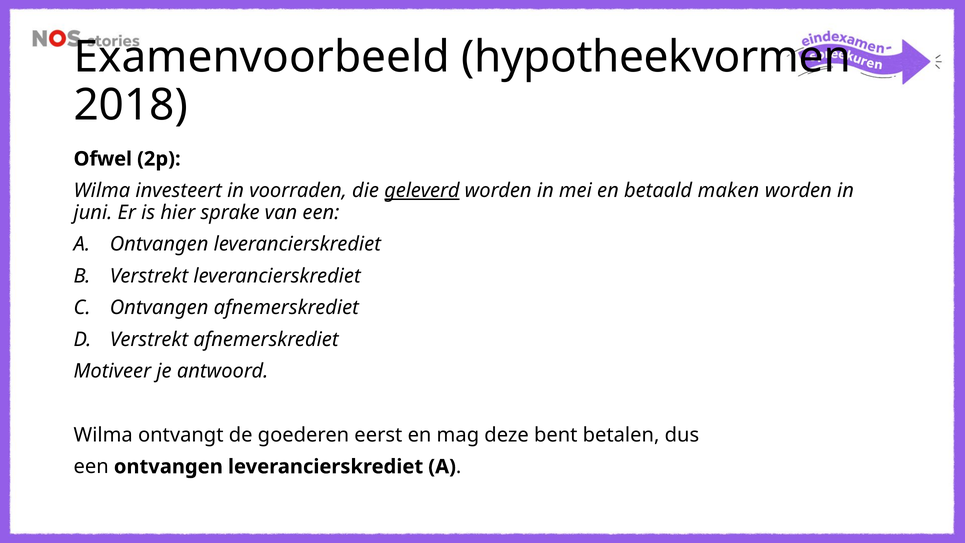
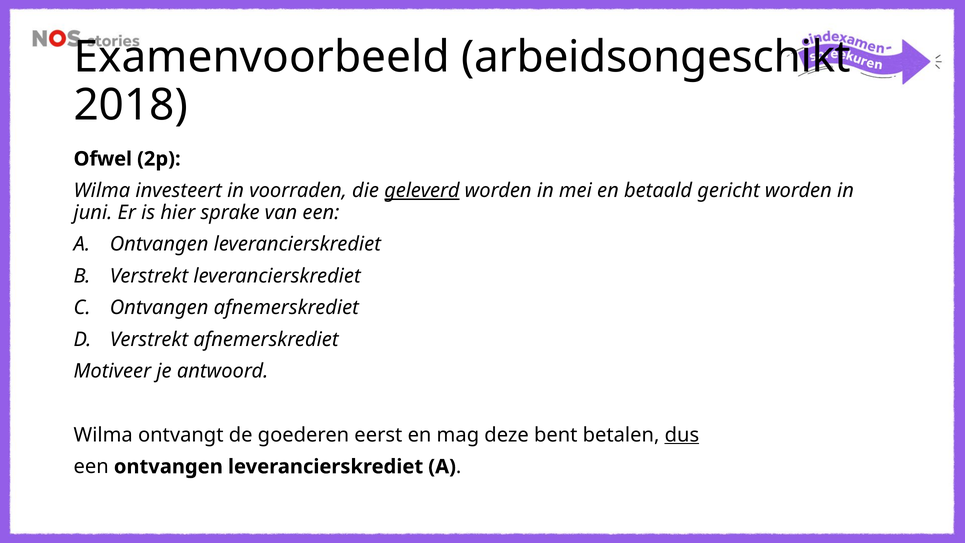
hypotheekvormen: hypotheekvormen -> arbeidsongeschikt (656, 57)
maken: maken -> gericht (729, 191)
dus underline: none -> present (682, 435)
